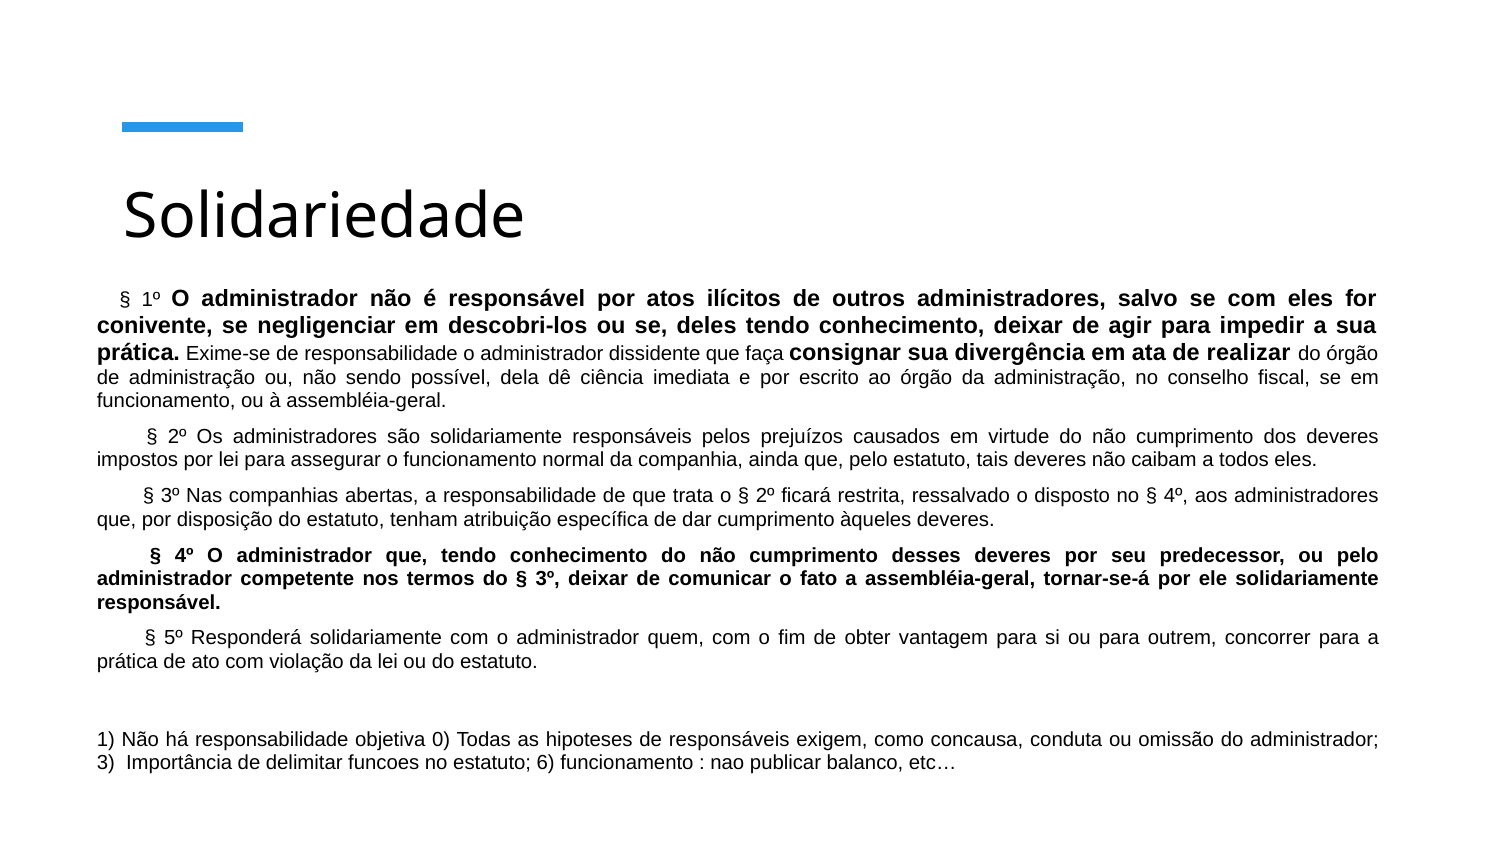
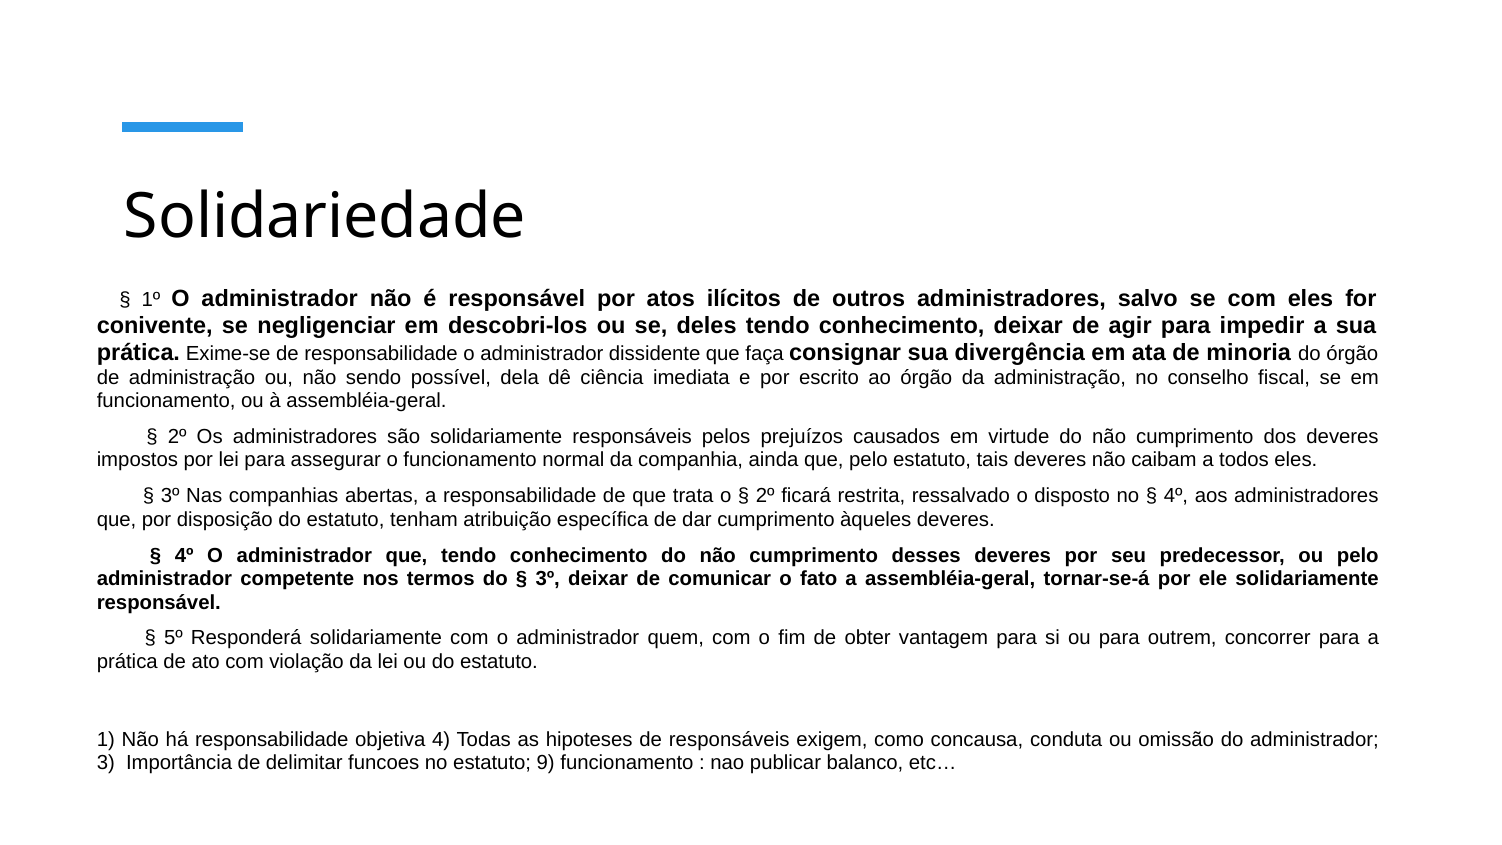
realizar: realizar -> minoria (1249, 352)
0: 0 -> 4 (441, 739)
6: 6 -> 9 (546, 763)
